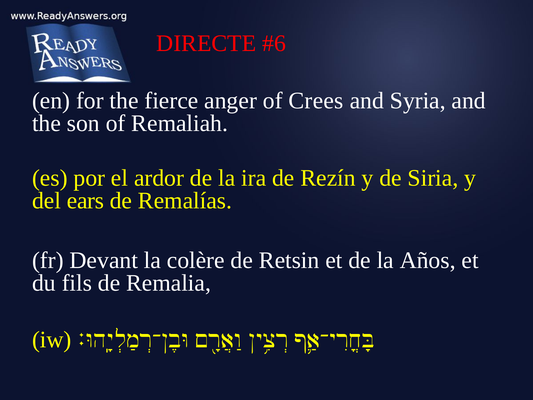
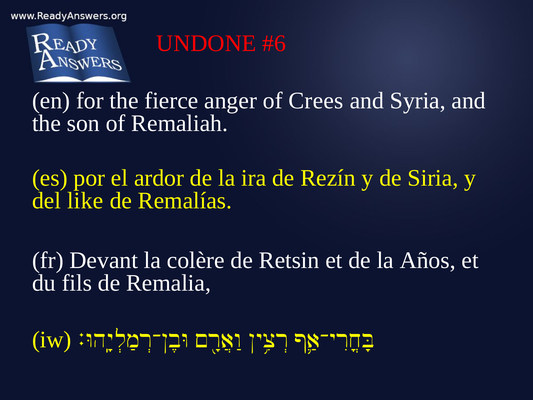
DIRECTE: DIRECTE -> UNDONE (206, 43)
ears: ears -> like (85, 201)
